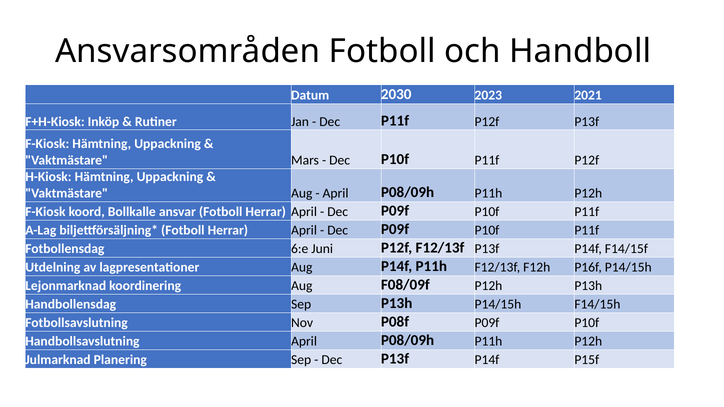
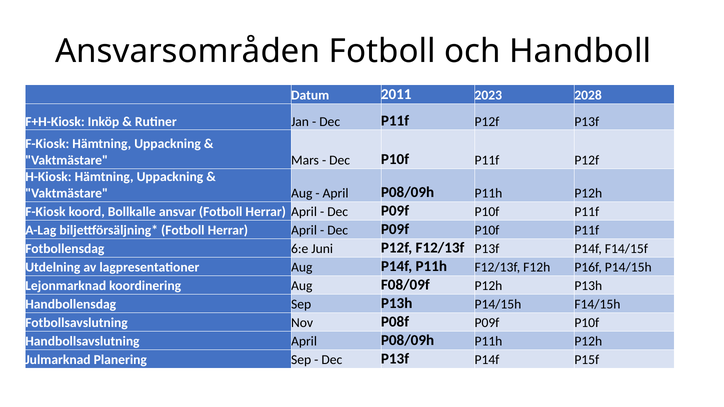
2030: 2030 -> 2011 (396, 94)
2021: 2021 -> 2028 (588, 95)
